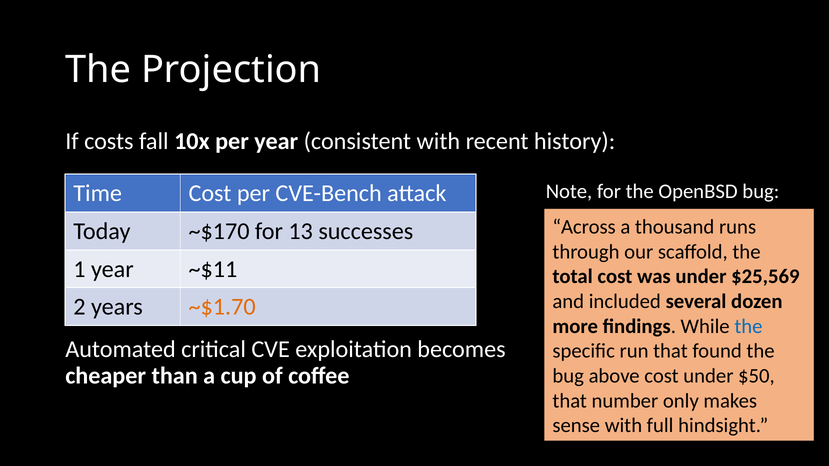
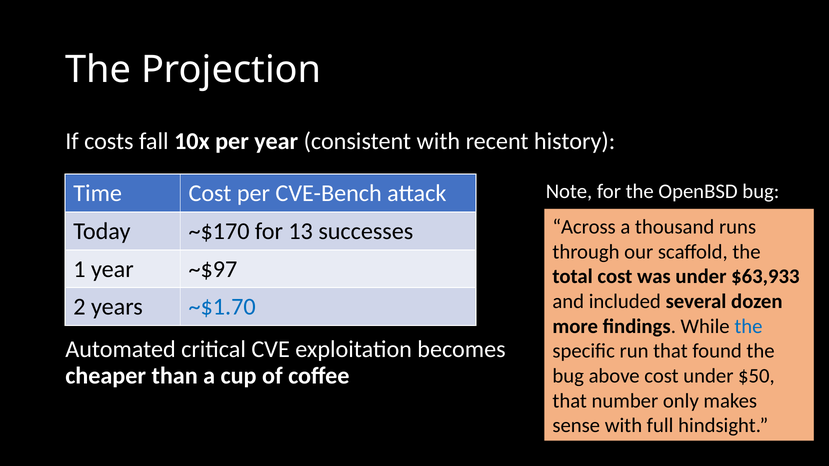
~$11: ~$11 -> ~$97 (213, 269)
$25,569: $25,569 -> $63,933 (765, 277)
~$1.70 colour: orange -> blue (222, 307)
